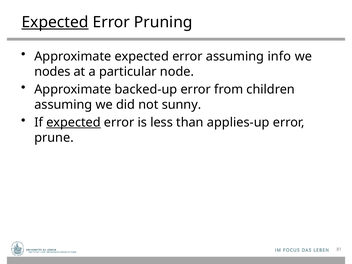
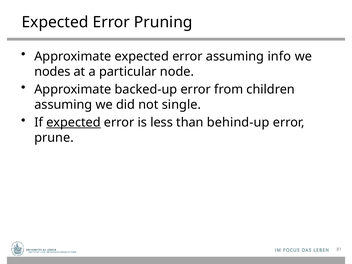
Expected underline: present -> none (55, 22)
sunny: sunny -> single (181, 105)
applies-up: applies-up -> behind-up (238, 122)
